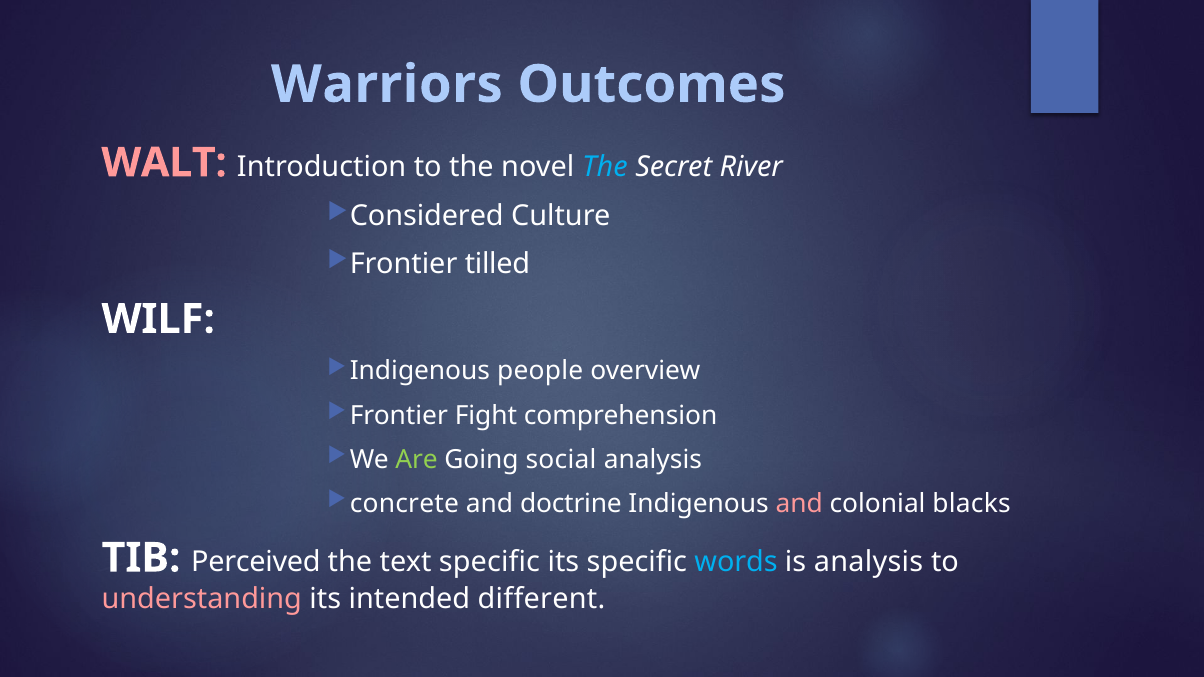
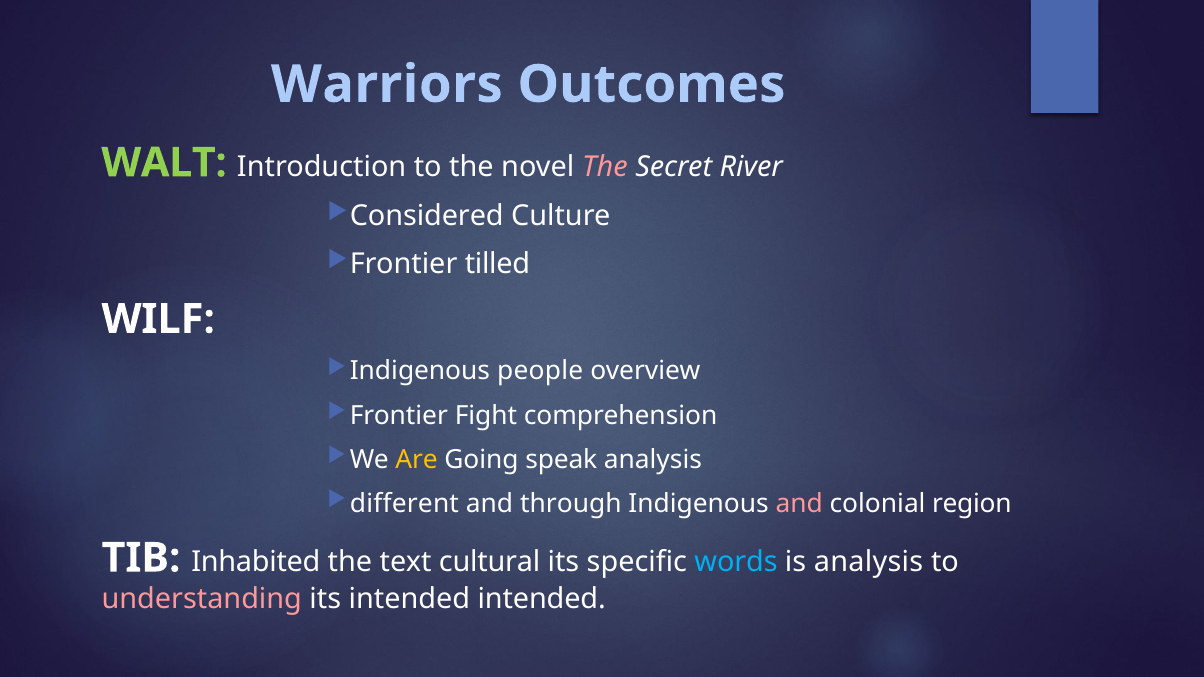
WALT colour: pink -> light green (164, 163)
The colour: light blue -> pink (605, 167)
Are colour: light green -> yellow (417, 460)
social: social -> speak (561, 460)
concrete: concrete -> different (404, 504)
doctrine: doctrine -> through (571, 504)
blacks: blacks -> region (972, 504)
Perceived: Perceived -> Inhabited (256, 562)
text specific: specific -> cultural (490, 562)
intended different: different -> intended (542, 599)
